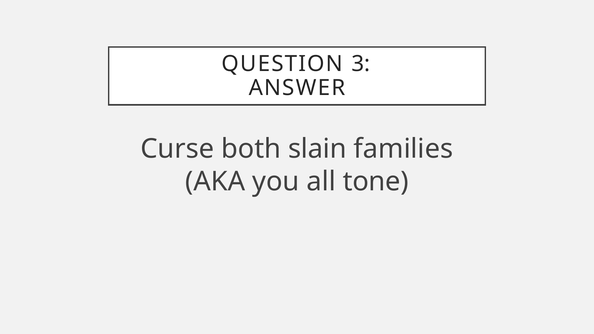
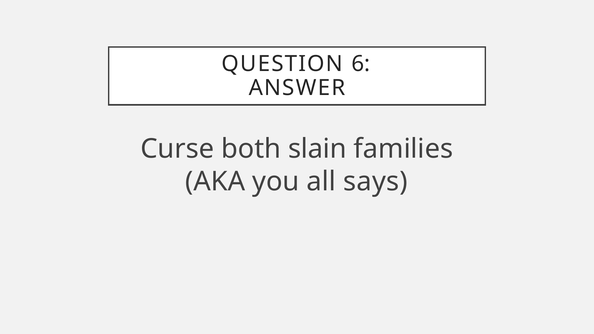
3: 3 -> 6 (361, 64)
tone: tone -> says (375, 182)
